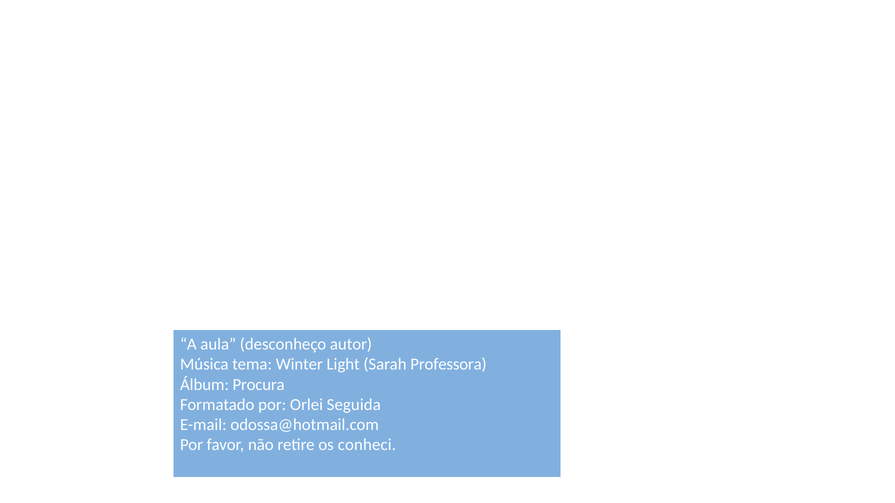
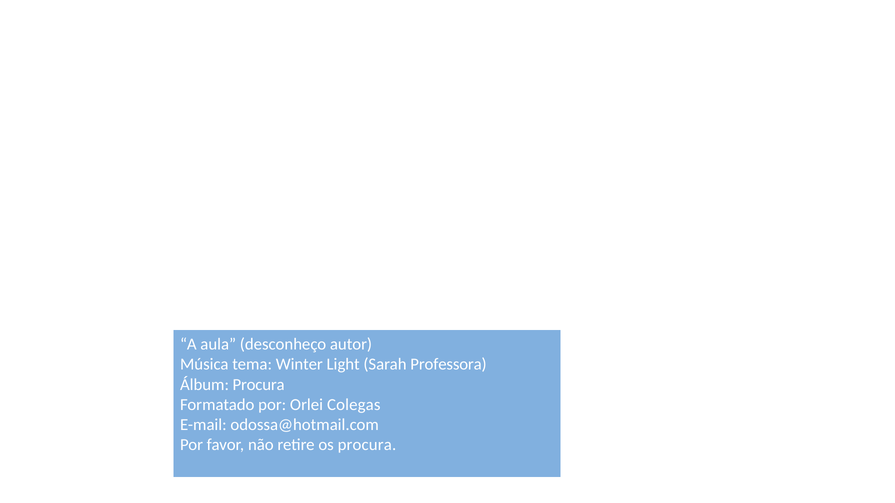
Seguida: Seguida -> Colegas (354, 405)
os conheci: conheci -> procura (367, 445)
